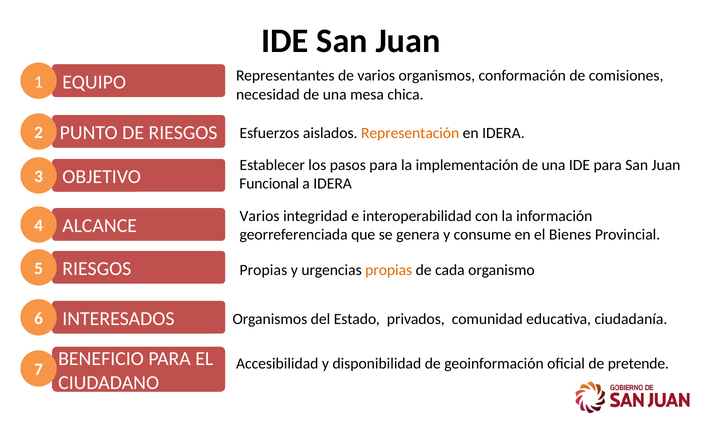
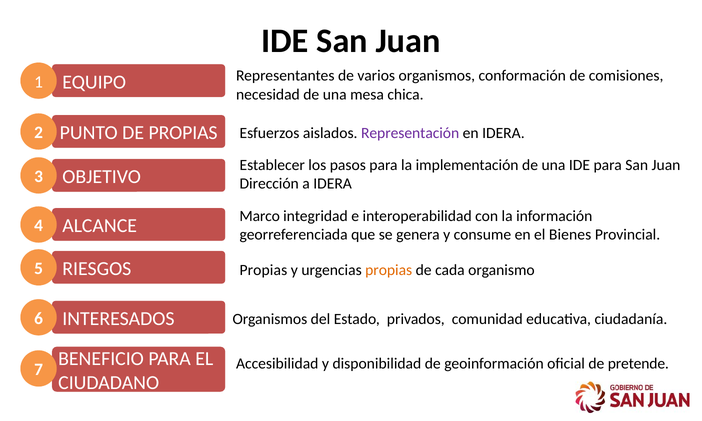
DE RIESGOS: RIESGOS -> PROPIAS (183, 133)
Representación colour: orange -> purple (410, 133)
Funcional: Funcional -> Dirección (269, 184)
Varios: Varios -> Marco (260, 216)
